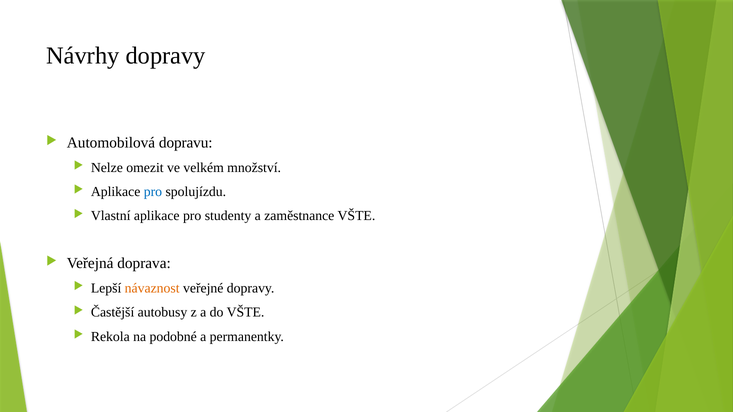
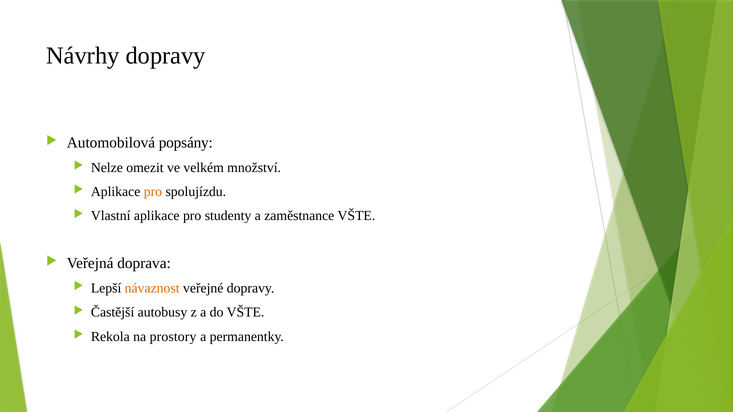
dopravu: dopravu -> popsány (186, 143)
pro colour: blue -> orange (153, 192)
podobné: podobné -> prostory (173, 337)
